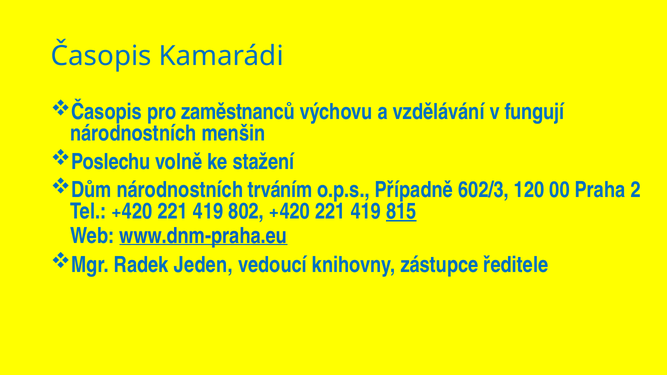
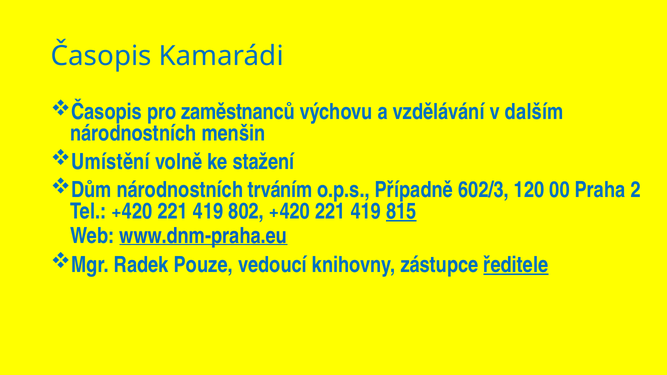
fungují: fungují -> dalším (534, 112)
Poslechu: Poslechu -> Umístění (111, 162)
Jeden: Jeden -> Pouze (203, 265)
ředitele underline: none -> present (516, 265)
